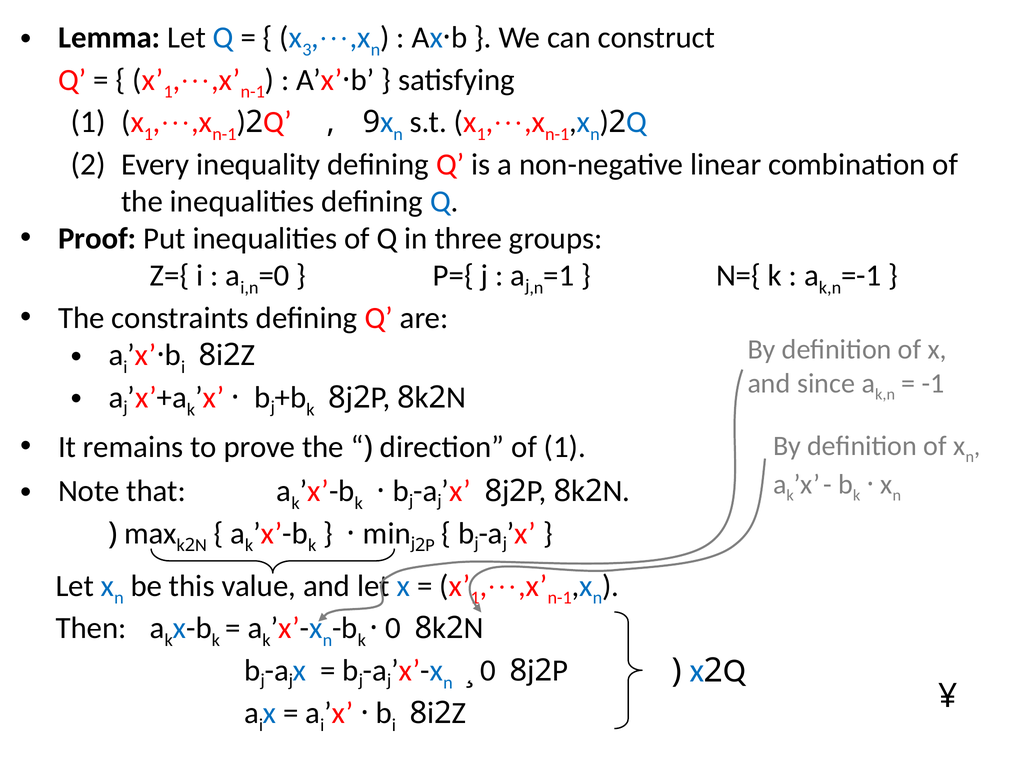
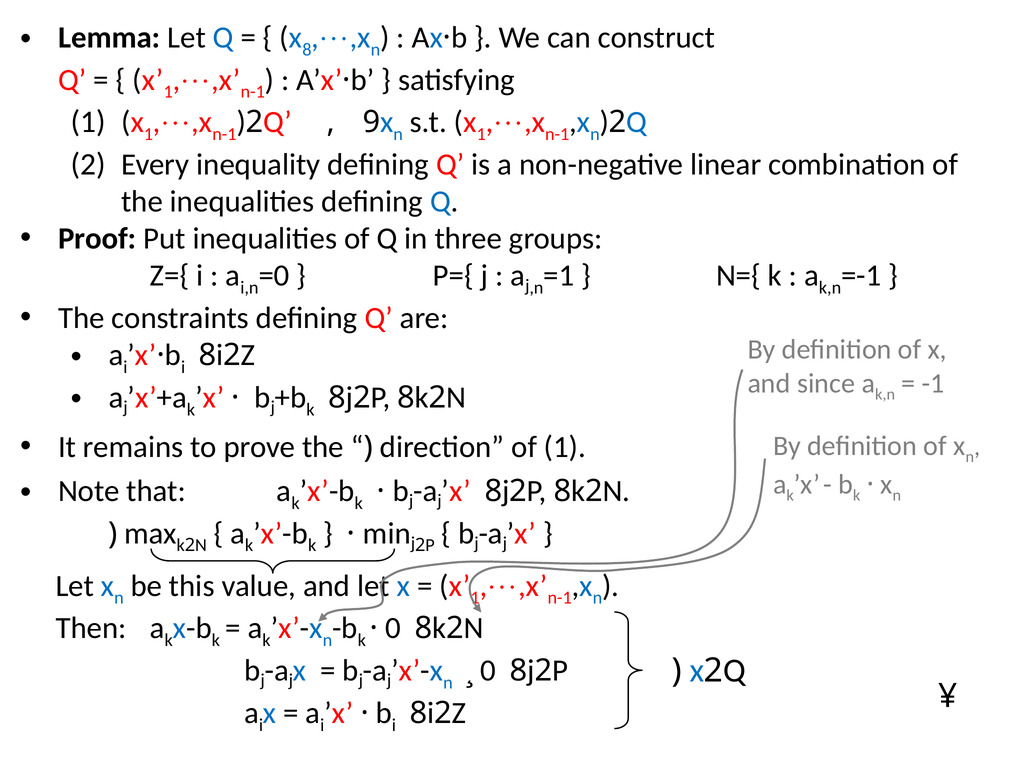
x 3: 3 -> 8 (307, 50)
